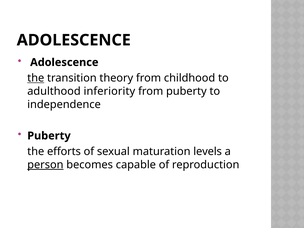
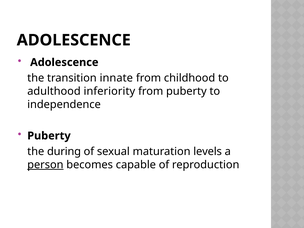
the underline: present -> none (36, 78)
theory: theory -> innate (116, 78)
efforts: efforts -> during (64, 152)
